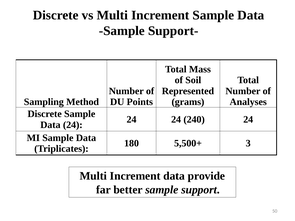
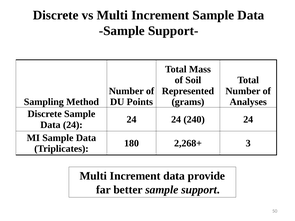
5,500+: 5,500+ -> 2,268+ (188, 143)
